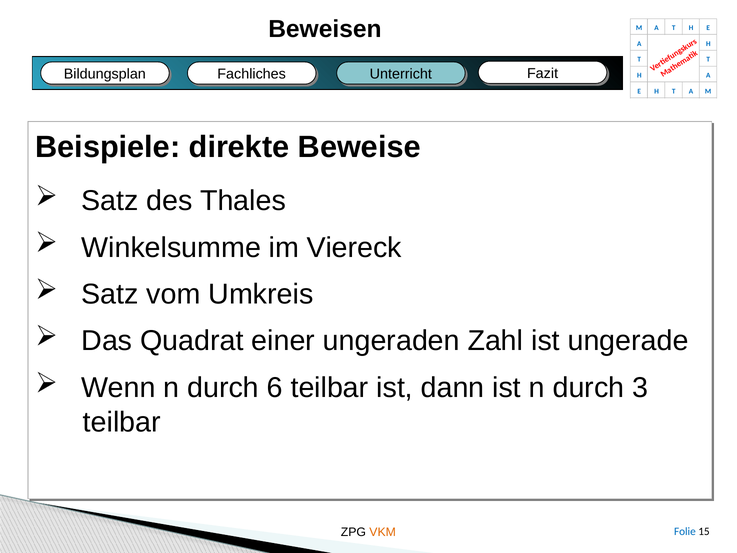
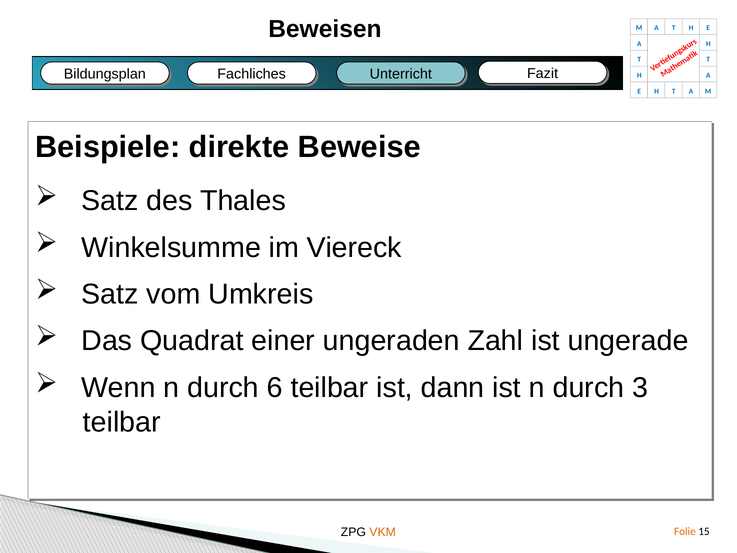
Folie colour: blue -> orange (685, 531)
